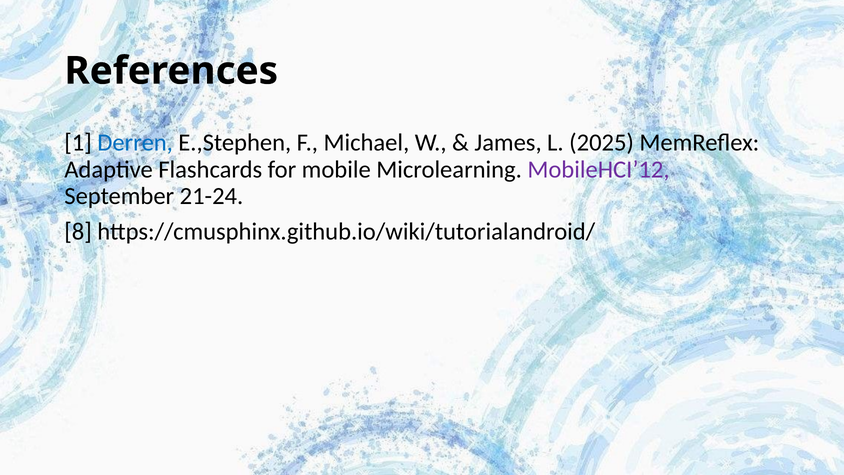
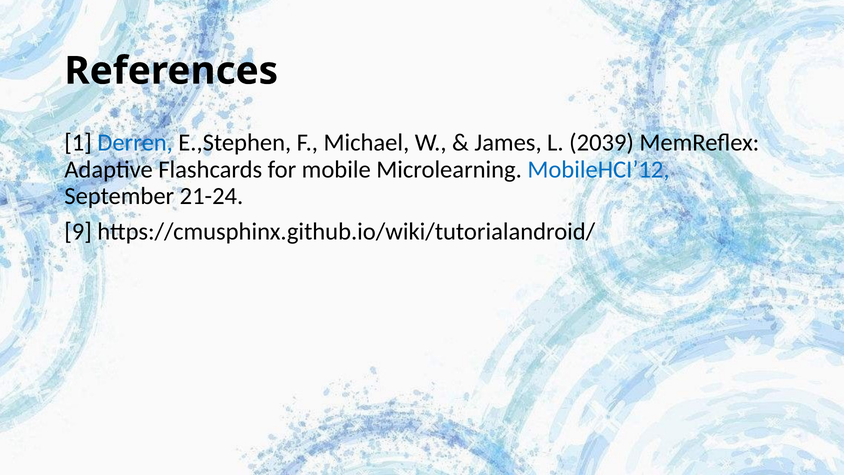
2025: 2025 -> 2039 (602, 143)
MobileHCI’12 colour: purple -> blue (598, 169)
8: 8 -> 9 (78, 231)
